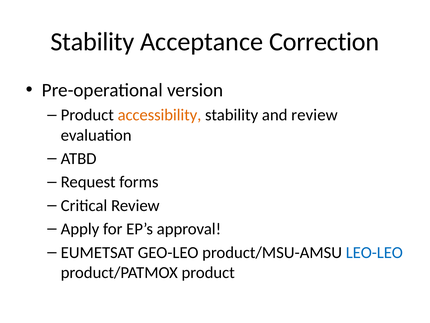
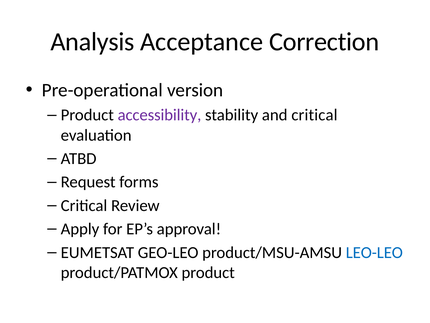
Stability: Stability -> Analysis (92, 42)
accessibility colour: orange -> purple (159, 115)
and review: review -> critical (314, 115)
